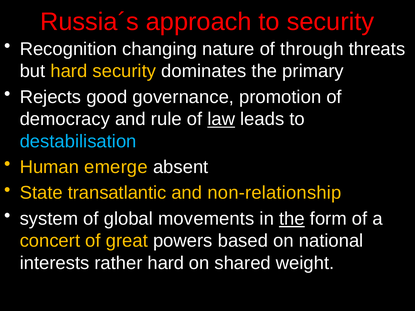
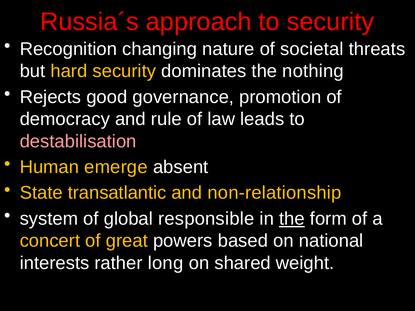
through: through -> societal (312, 49)
primary: primary -> nothing (313, 71)
law underline: present -> none (221, 119)
destabilisation colour: light blue -> pink (78, 141)
movements: movements -> responsible (206, 219)
rather hard: hard -> long (166, 263)
